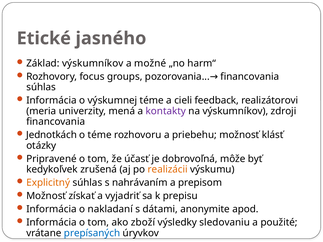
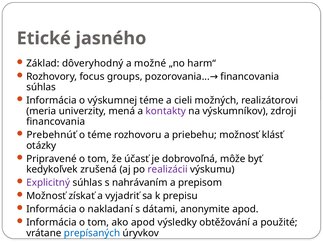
Základ výskumníkov: výskumníkov -> dôveryhodný (93, 63)
feedback: feedback -> možných (217, 101)
Jednotkách: Jednotkách -> Prebehnúť (51, 135)
realizácii colour: orange -> purple (168, 170)
Explicitný colour: orange -> purple (48, 183)
ako zboží: zboží -> apod (143, 223)
sledovaniu: sledovaniu -> obtěžování (225, 223)
